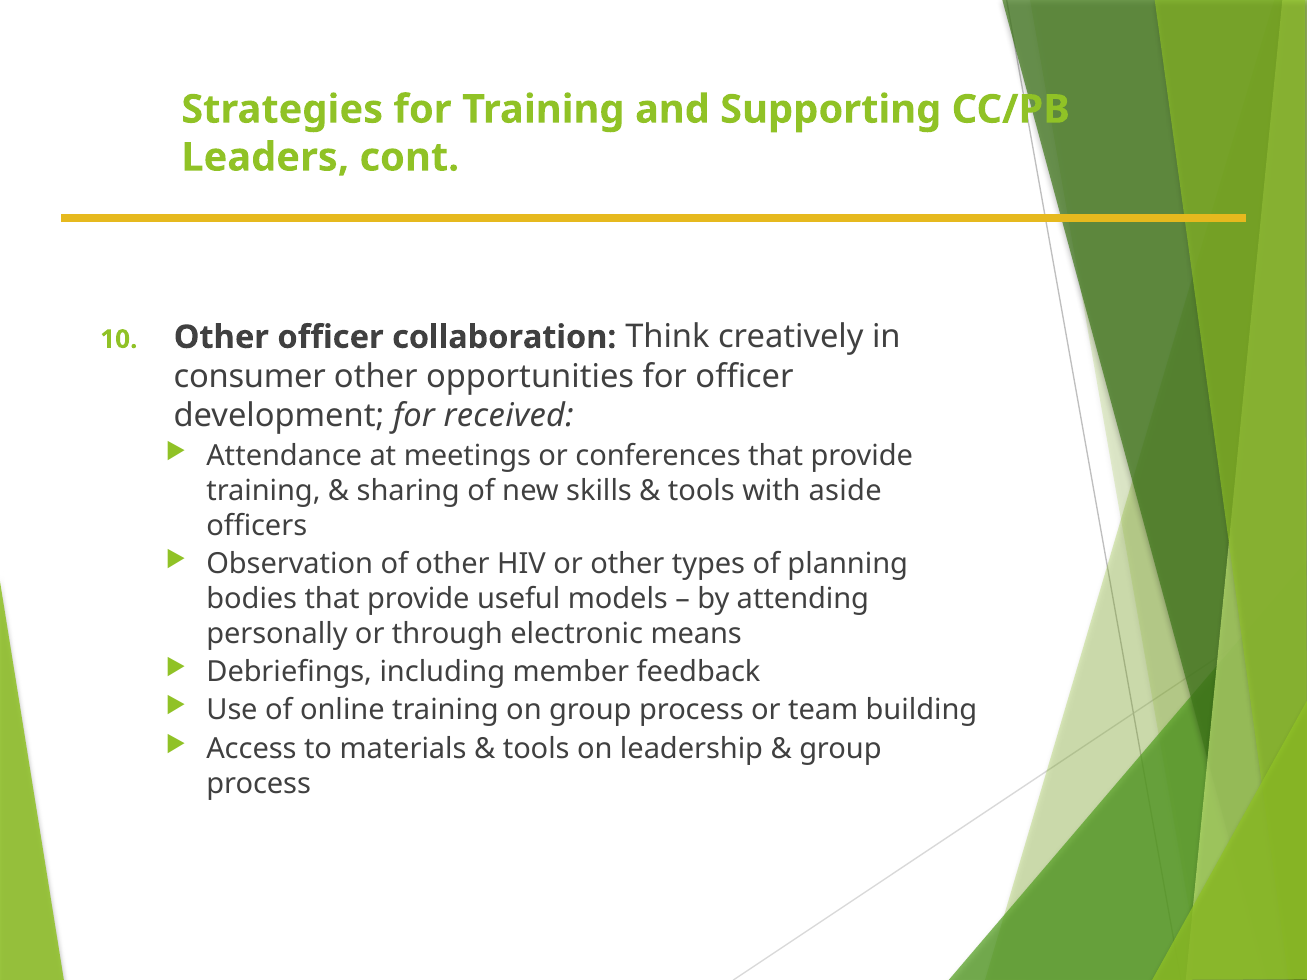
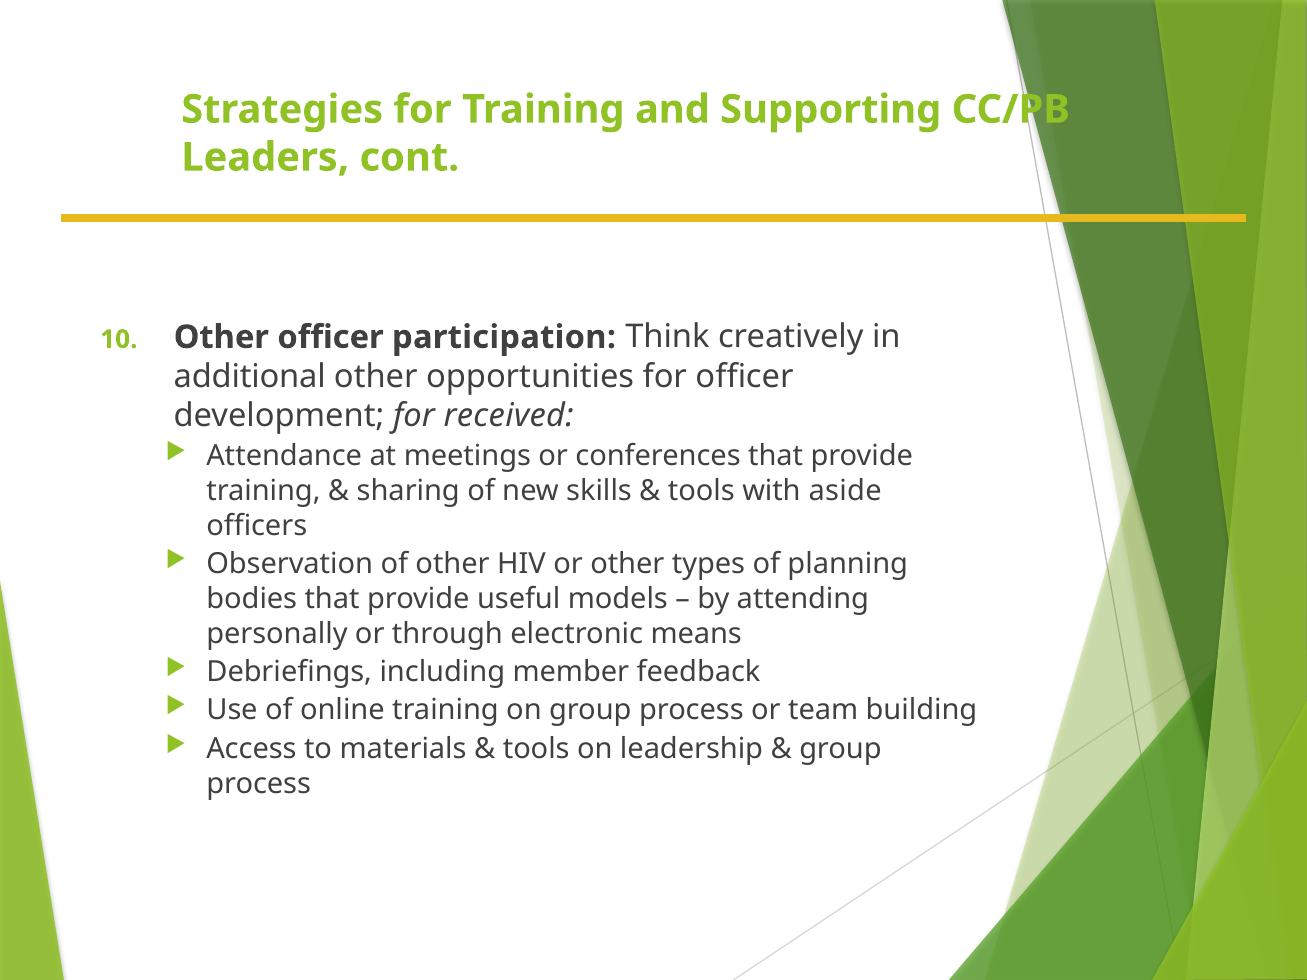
collaboration: collaboration -> participation (504, 337)
consumer: consumer -> additional (250, 376)
